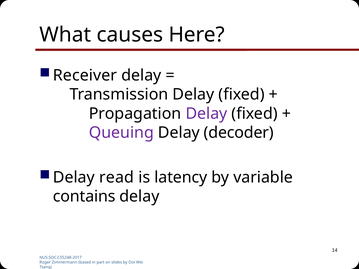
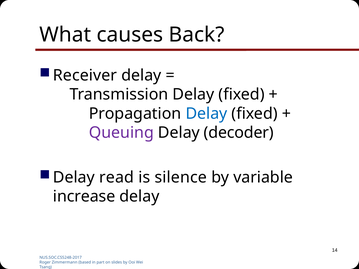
Here: Here -> Back (197, 35)
Delay colour: purple -> blue (206, 114)
latency: latency -> silence (181, 177)
contains: contains -> increase (84, 197)
